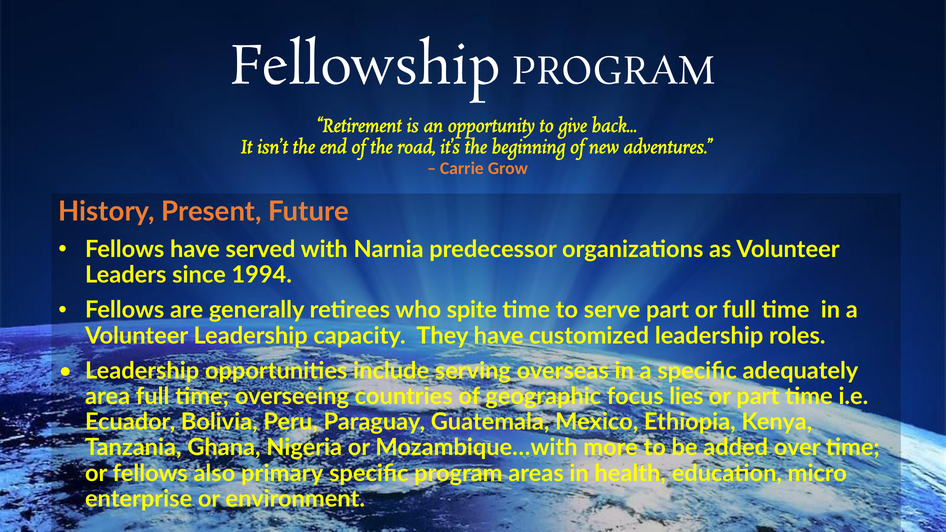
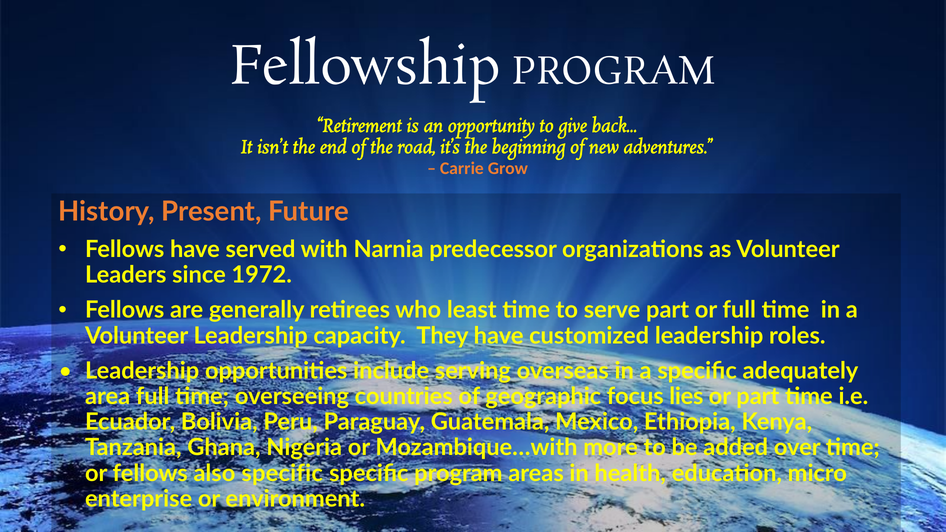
1994: 1994 -> 1972 (262, 275)
spite: spite -> least (472, 310)
also primary: primary -> specific (282, 473)
